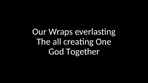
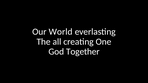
Wraps: Wraps -> World (61, 32)
